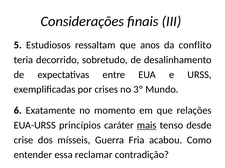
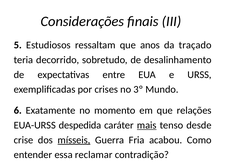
conflito: conflito -> traçado (195, 45)
princípios: princípios -> despedida (80, 126)
mísseis underline: none -> present (74, 141)
